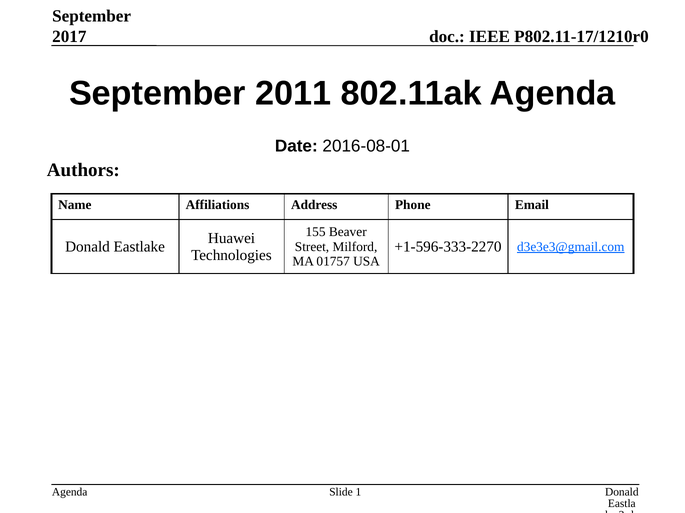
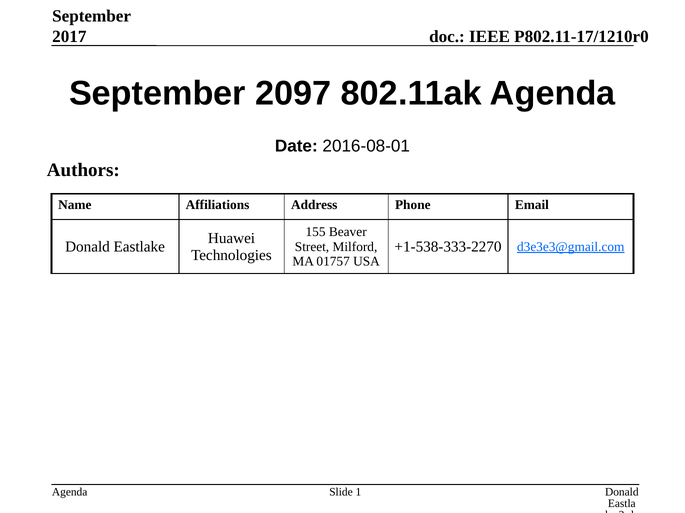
2011: 2011 -> 2097 (293, 94)
+1-596-333-2270: +1-596-333-2270 -> +1-538-333-2270 (448, 247)
